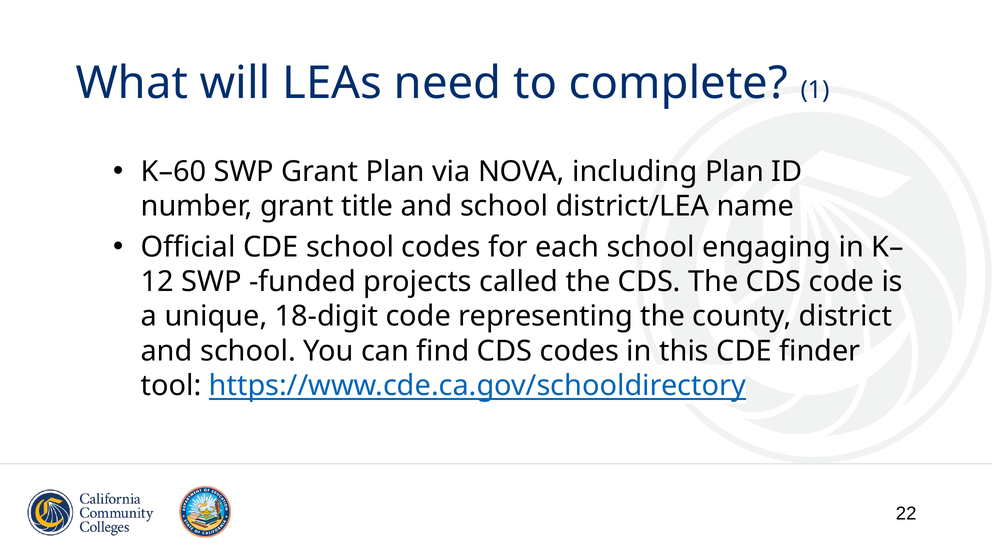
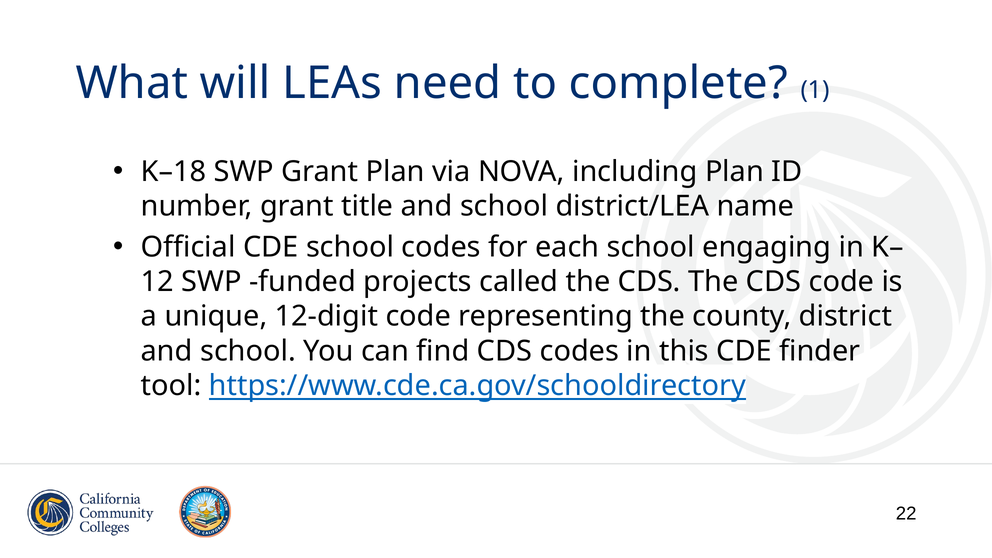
K–60: K–60 -> K–18 (174, 172)
18-digit: 18-digit -> 12-digit (326, 316)
